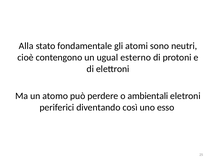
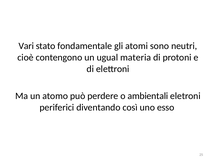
Alla: Alla -> Vari (26, 46)
esterno: esterno -> materia (136, 57)
